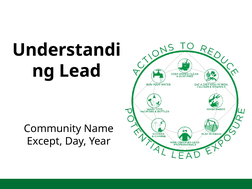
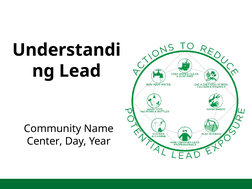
Except: Except -> Center (45, 141)
